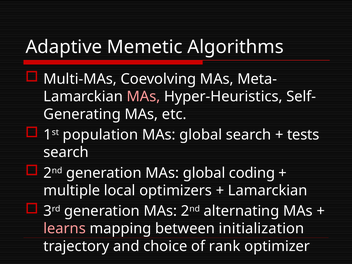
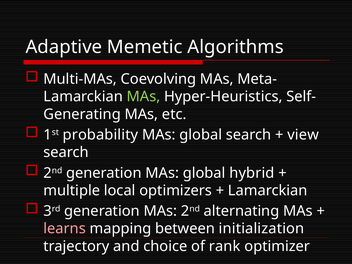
MAs colour: pink -> light green (143, 97)
population: population -> probability (100, 135)
tests: tests -> view (303, 135)
coding: coding -> hybrid (252, 173)
